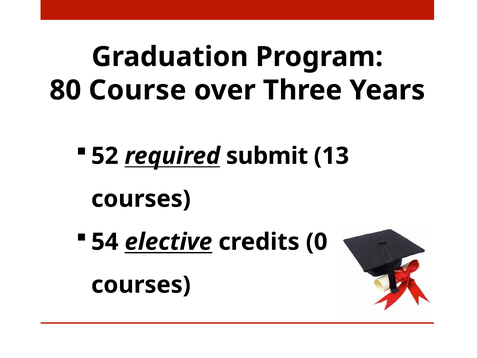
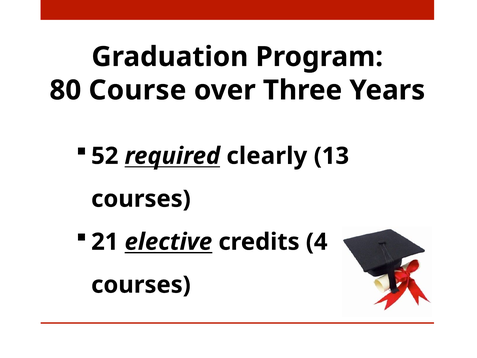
submit: submit -> clearly (267, 156)
54: 54 -> 21 (105, 242)
0: 0 -> 4 (317, 242)
